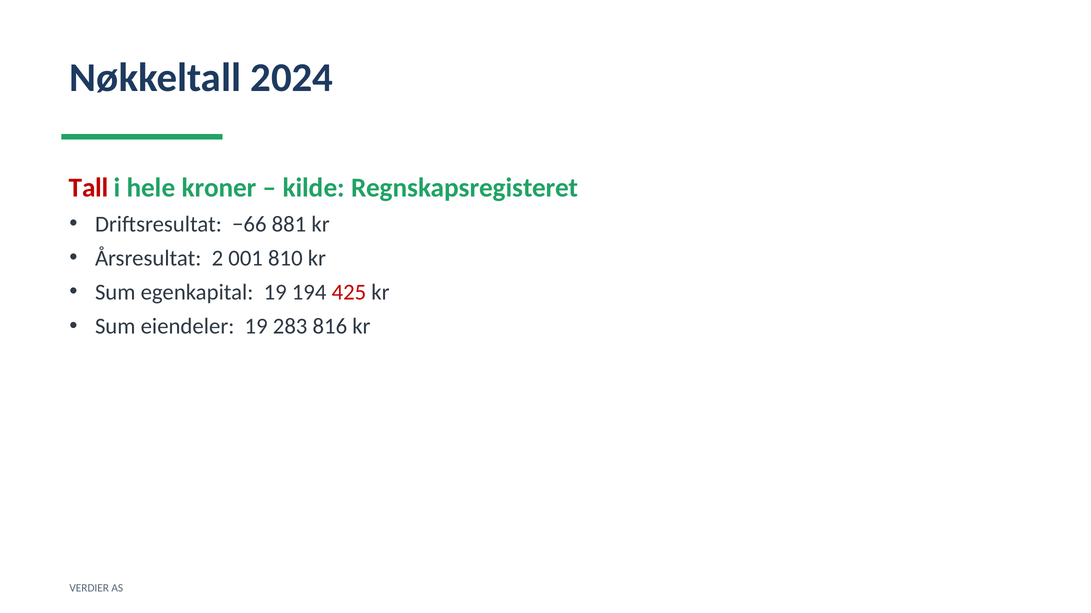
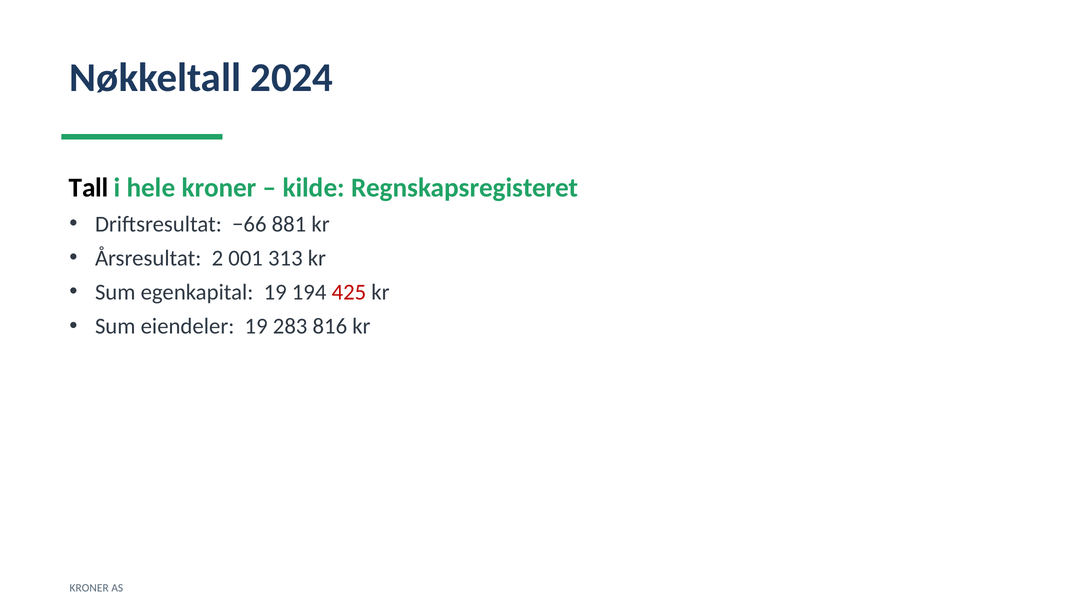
Tall colour: red -> black (89, 188)
810: 810 -> 313 (285, 258)
VERDIER: VERDIER -> KRONER (89, 589)
